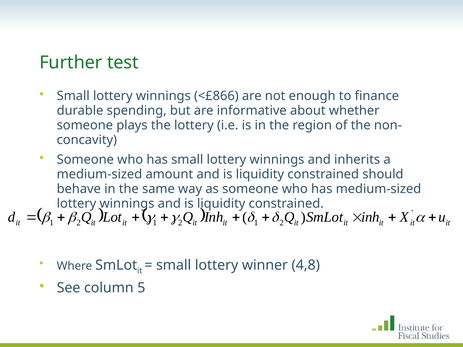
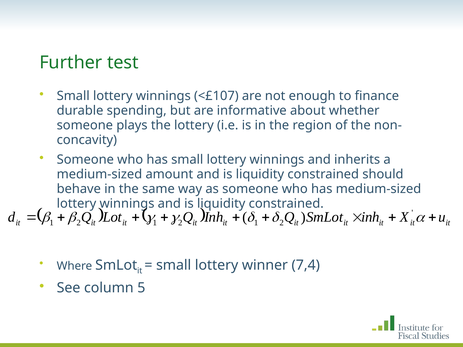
<£866: <£866 -> <£107 (216, 96)
4,8: 4,8 -> 7,4 (306, 265)
